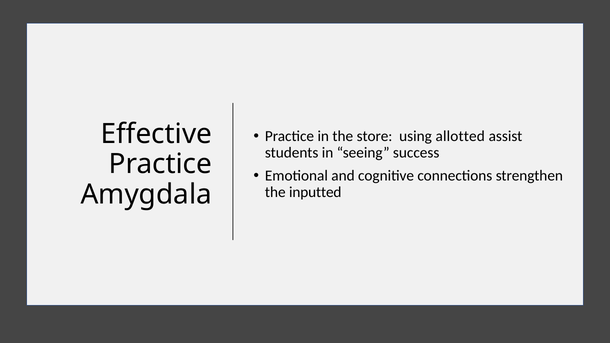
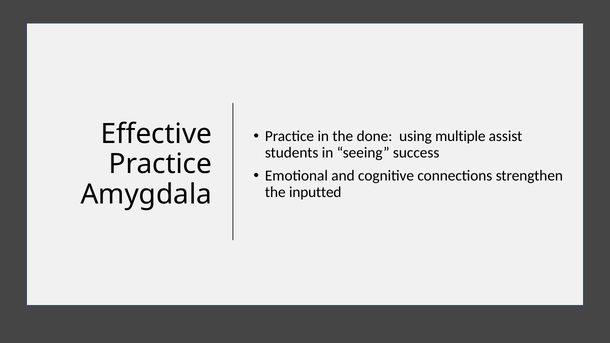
store: store -> done (374, 136)
allotted: allotted -> multiple (460, 136)
